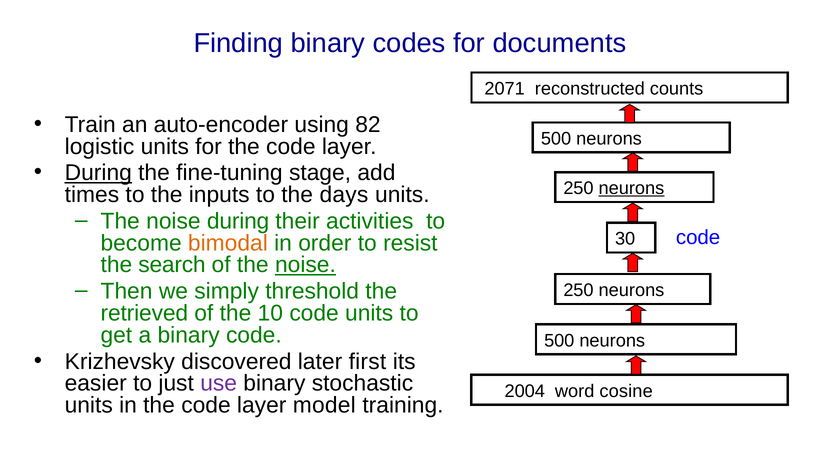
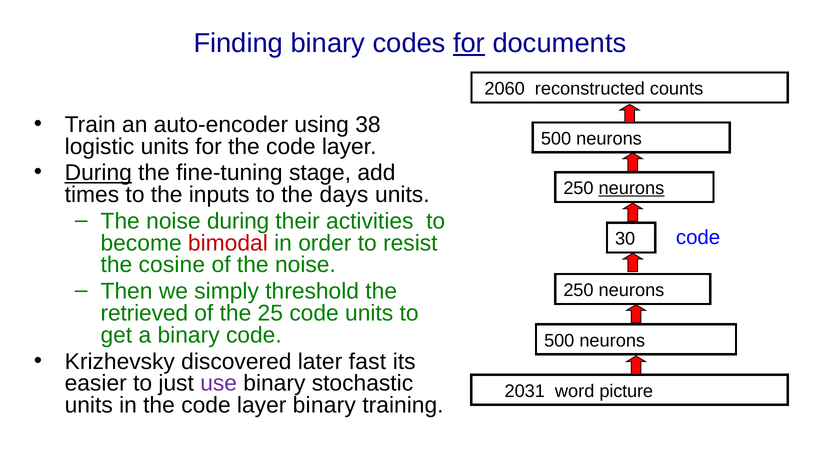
for underline: none -> present (469, 43)
2071: 2071 -> 2060 (505, 89)
82: 82 -> 38 (368, 125)
bimodal colour: orange -> red (228, 243)
search: search -> cosine (172, 265)
noise underline: present -> none (305, 265)
10: 10 -> 25 (270, 313)
first: first -> fast (367, 362)
2004: 2004 -> 2031 (525, 391)
cosine: cosine -> picture (626, 391)
layer model: model -> binary (324, 406)
